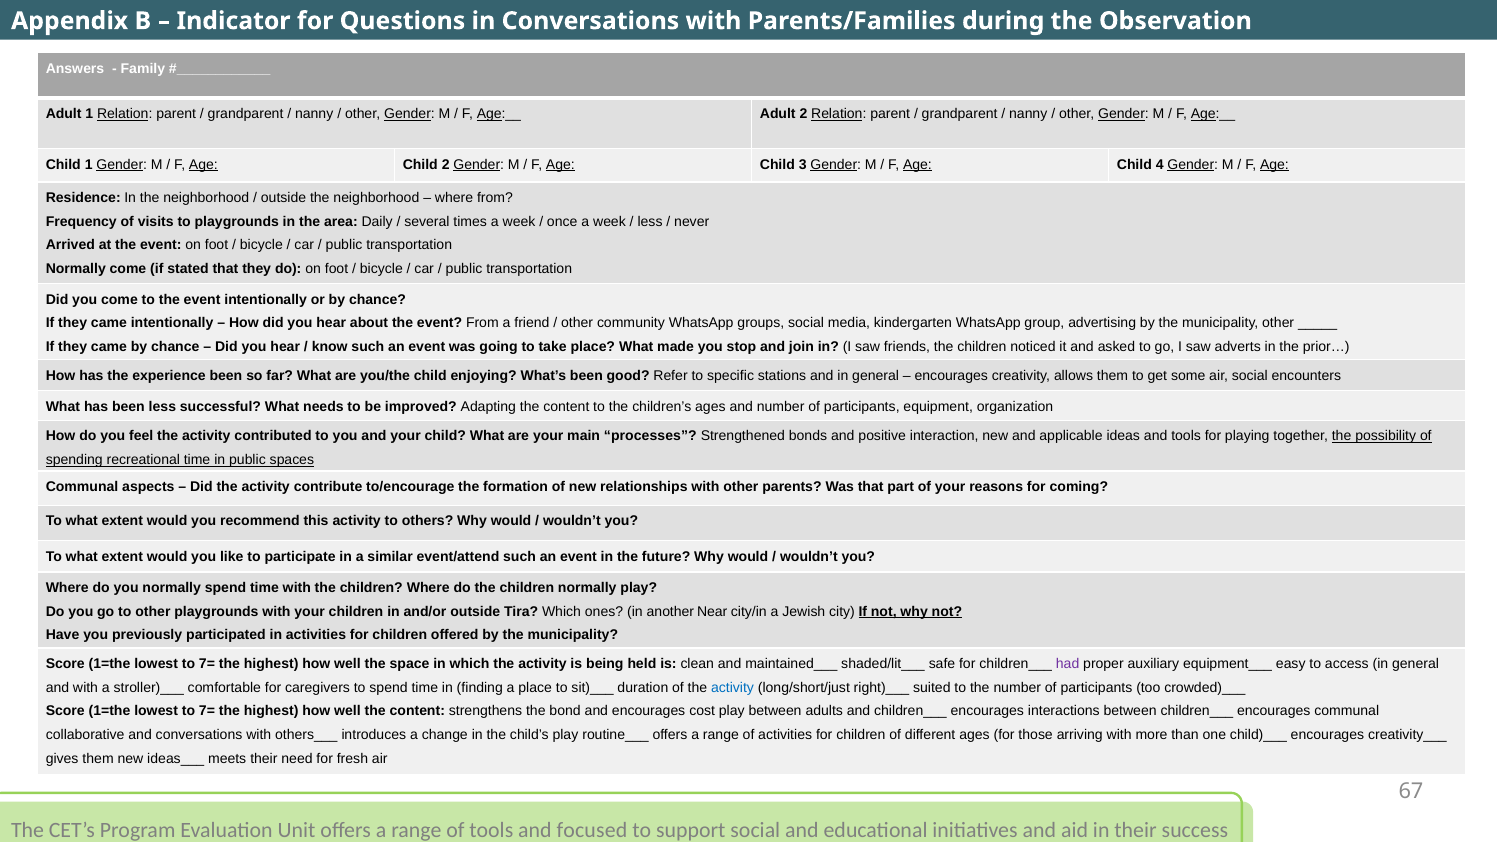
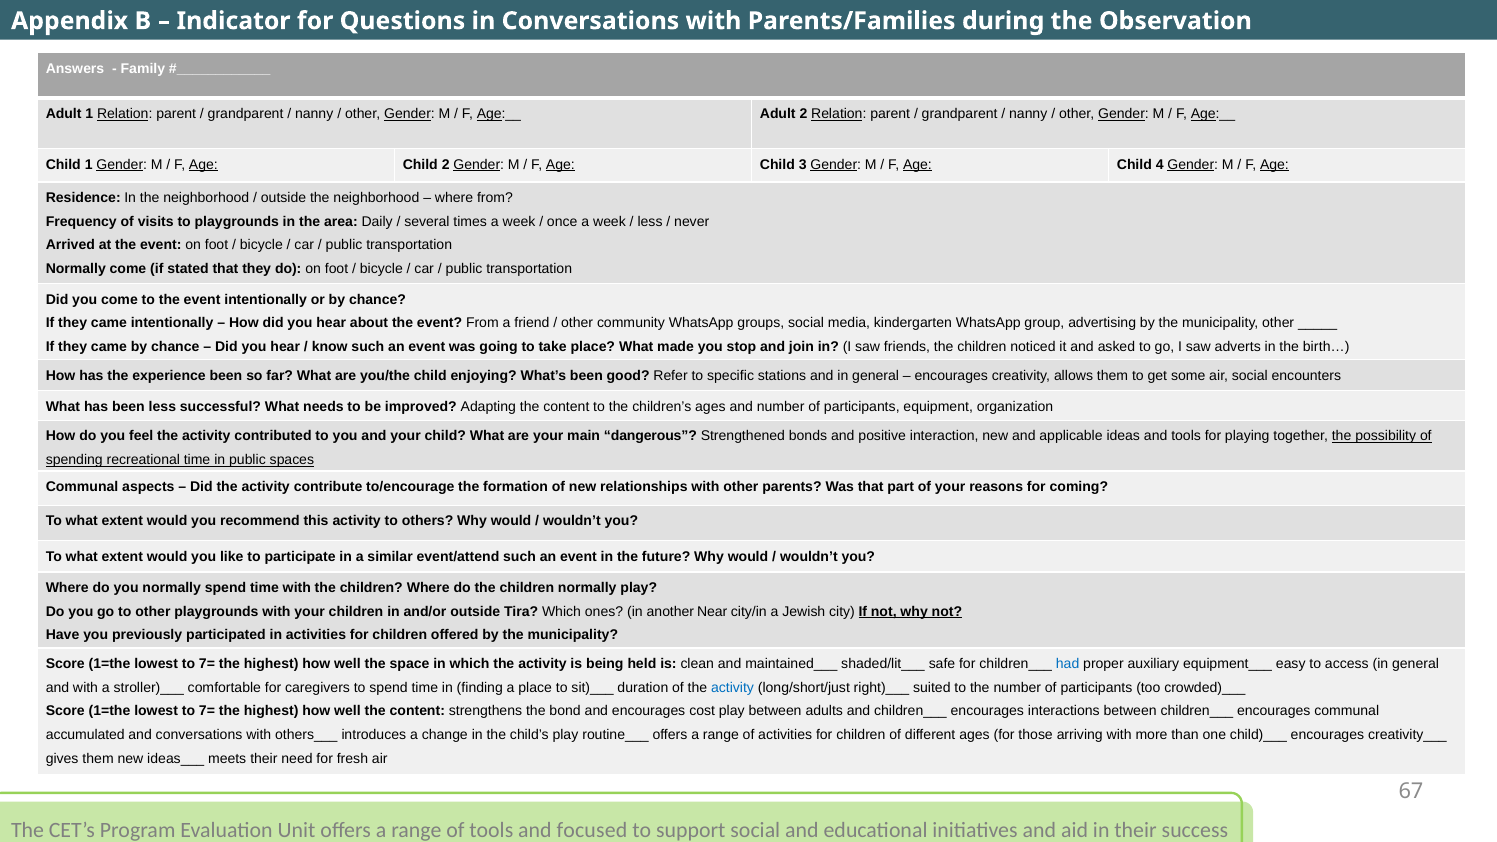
prior…: prior… -> birth… (1326, 347)
processes: processes -> dangerous (650, 436)
had colour: purple -> blue (1068, 664)
collaborative: collaborative -> accumulated (85, 735)
